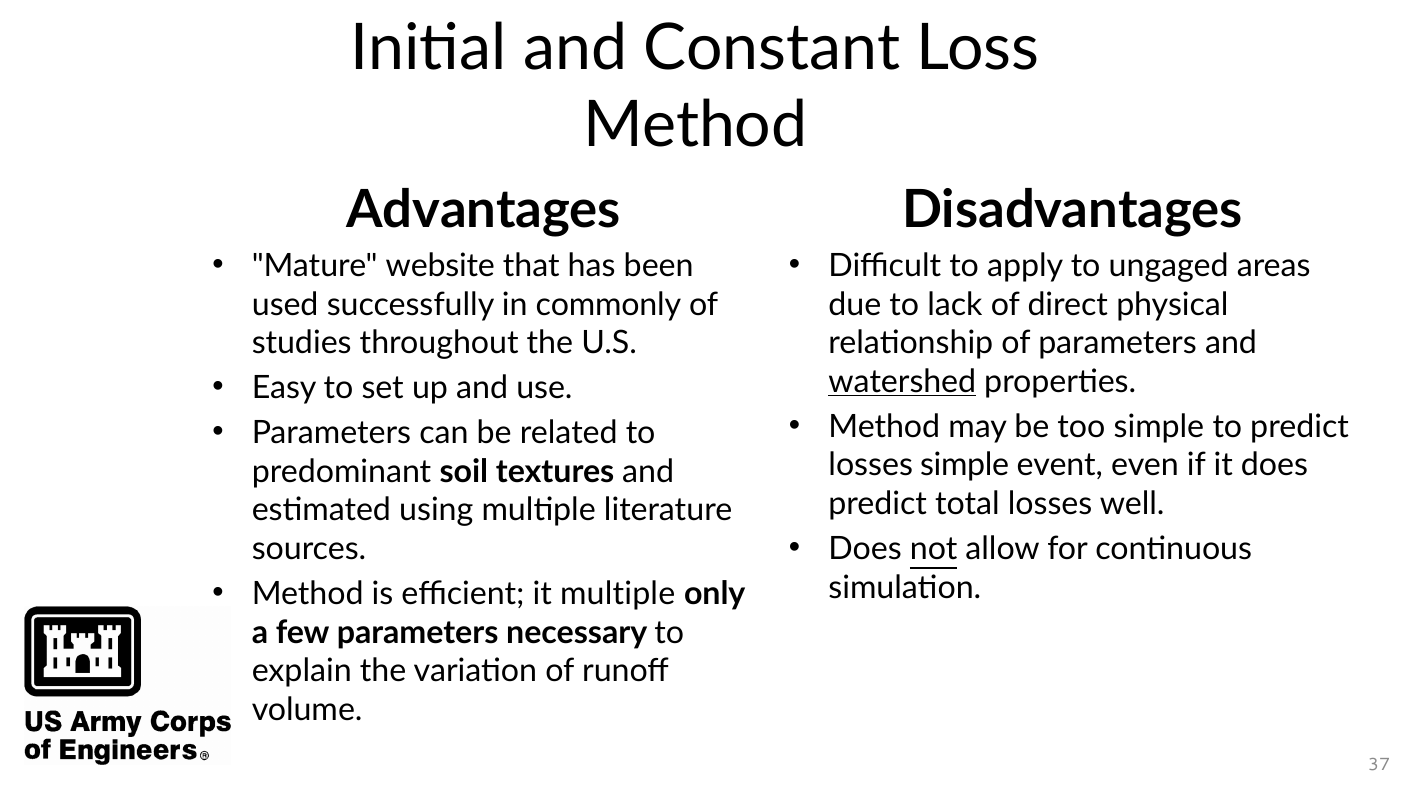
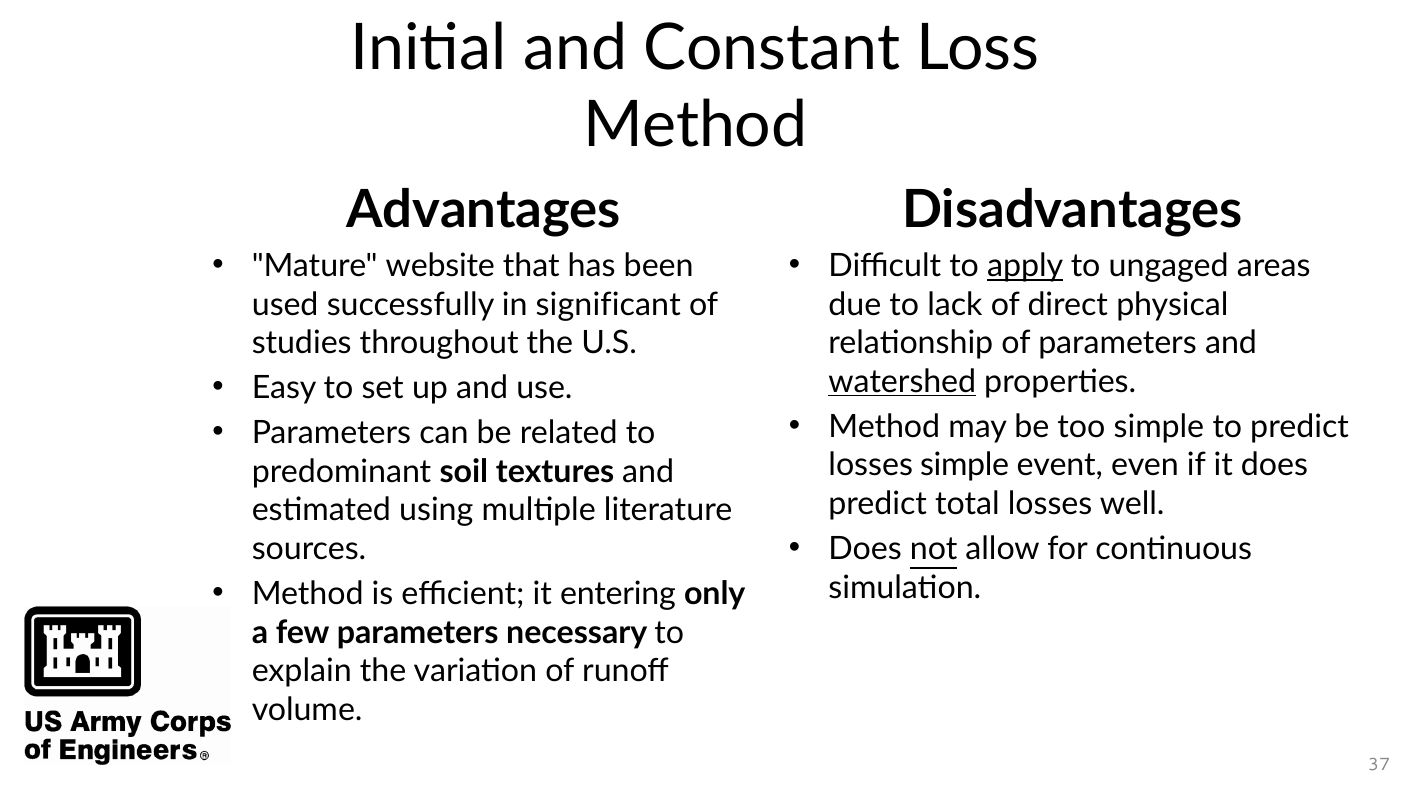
apply underline: none -> present (1025, 266)
commonly: commonly -> significant (608, 305)
it multiple: multiple -> entering (618, 594)
